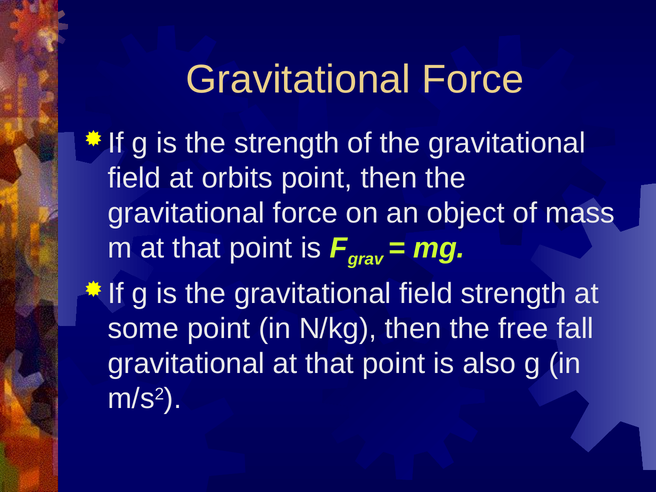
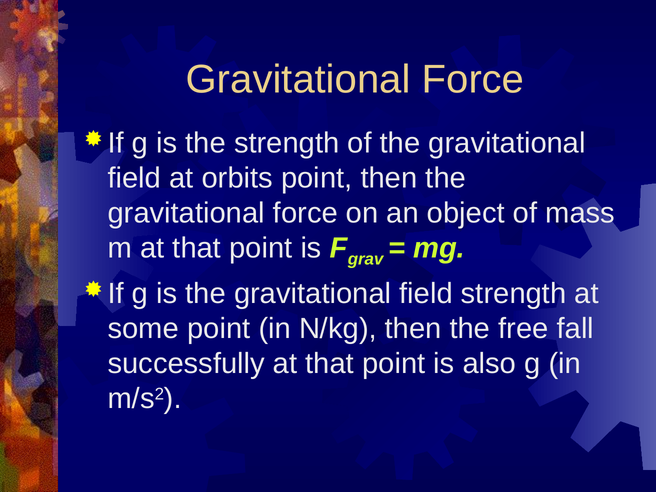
gravitational: gravitational -> successfully (186, 364)
